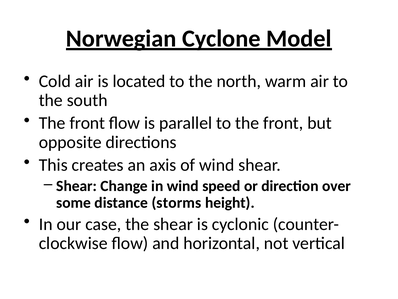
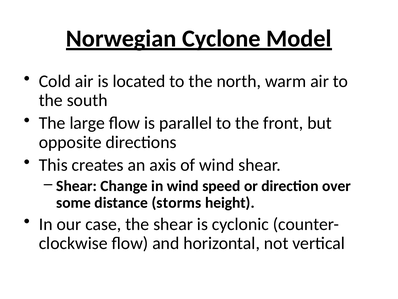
front: front -> large (87, 123)
